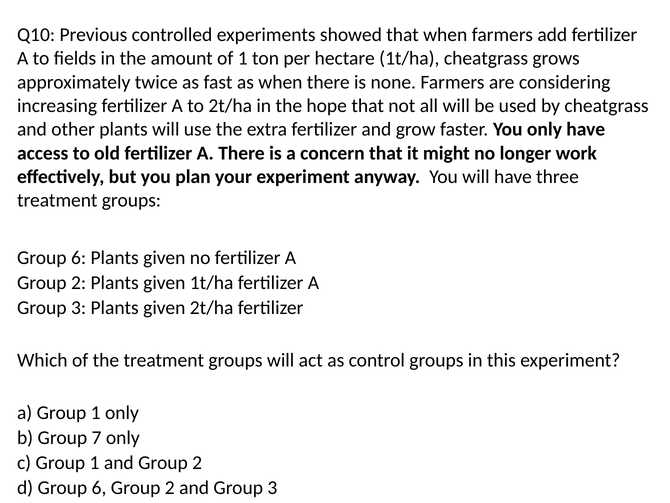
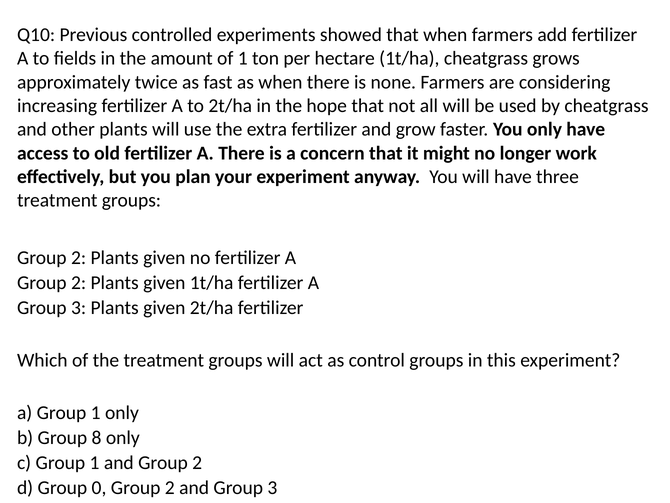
6: 6 -> 2 (79, 257)
7: 7 -> 8 (97, 437)
d Group 6: 6 -> 0 (99, 487)
